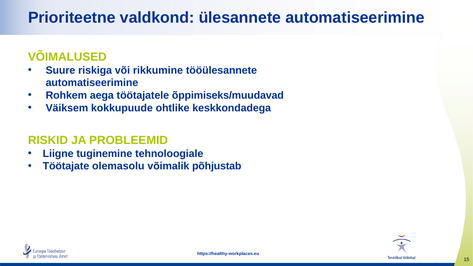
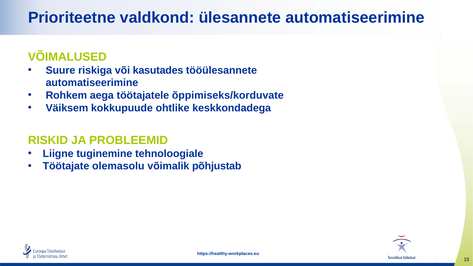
rikkumine: rikkumine -> kasutades (158, 70)
õppimiseks/muudavad: õppimiseks/muudavad -> õppimiseks/korduvate (228, 95)
